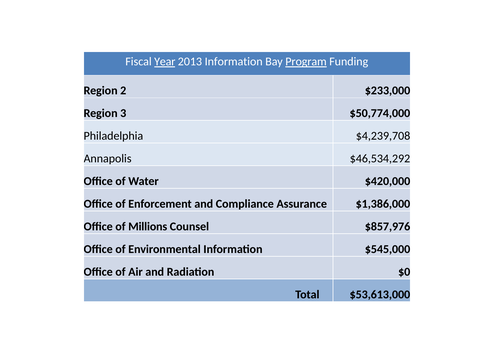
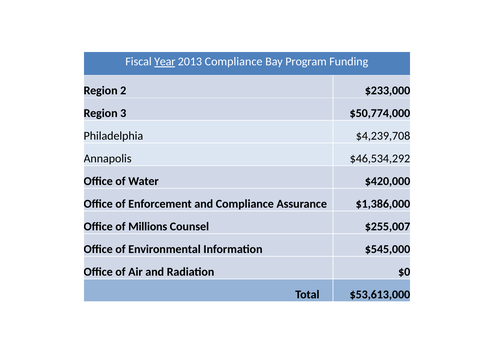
2013 Information: Information -> Compliance (234, 62)
Program underline: present -> none (306, 62)
$857,976: $857,976 -> $255,007 (388, 226)
